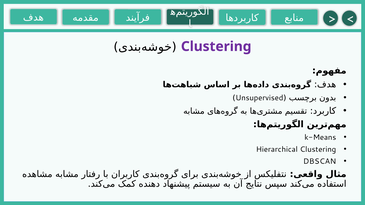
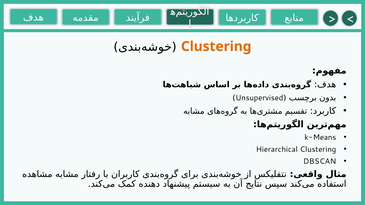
Clustering colour: purple -> orange (216, 47)
